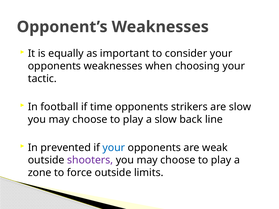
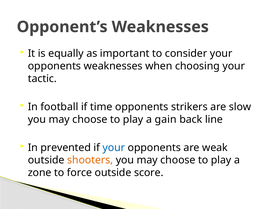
a slow: slow -> gain (166, 120)
shooters colour: purple -> orange (90, 160)
limits: limits -> score (149, 173)
